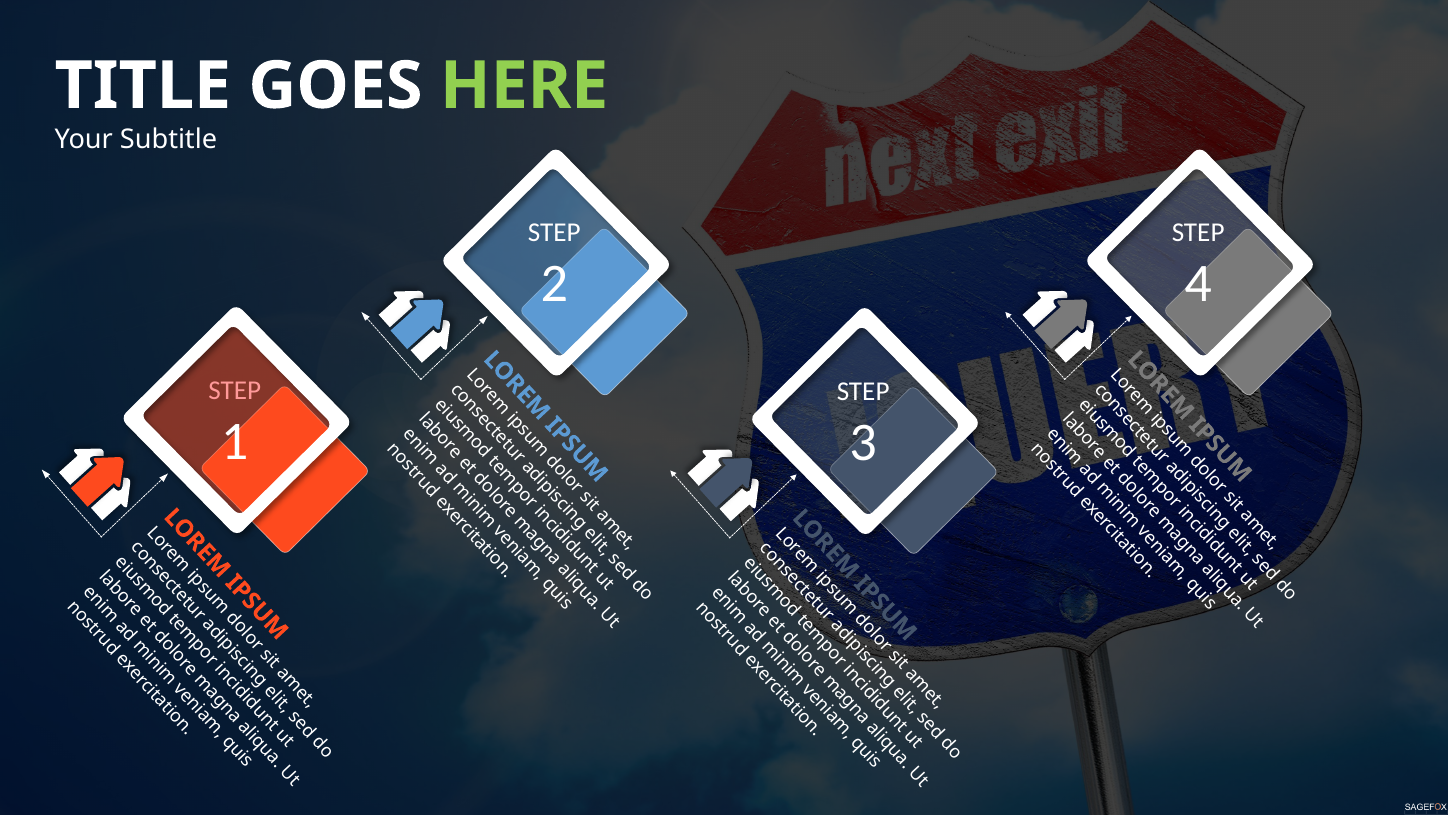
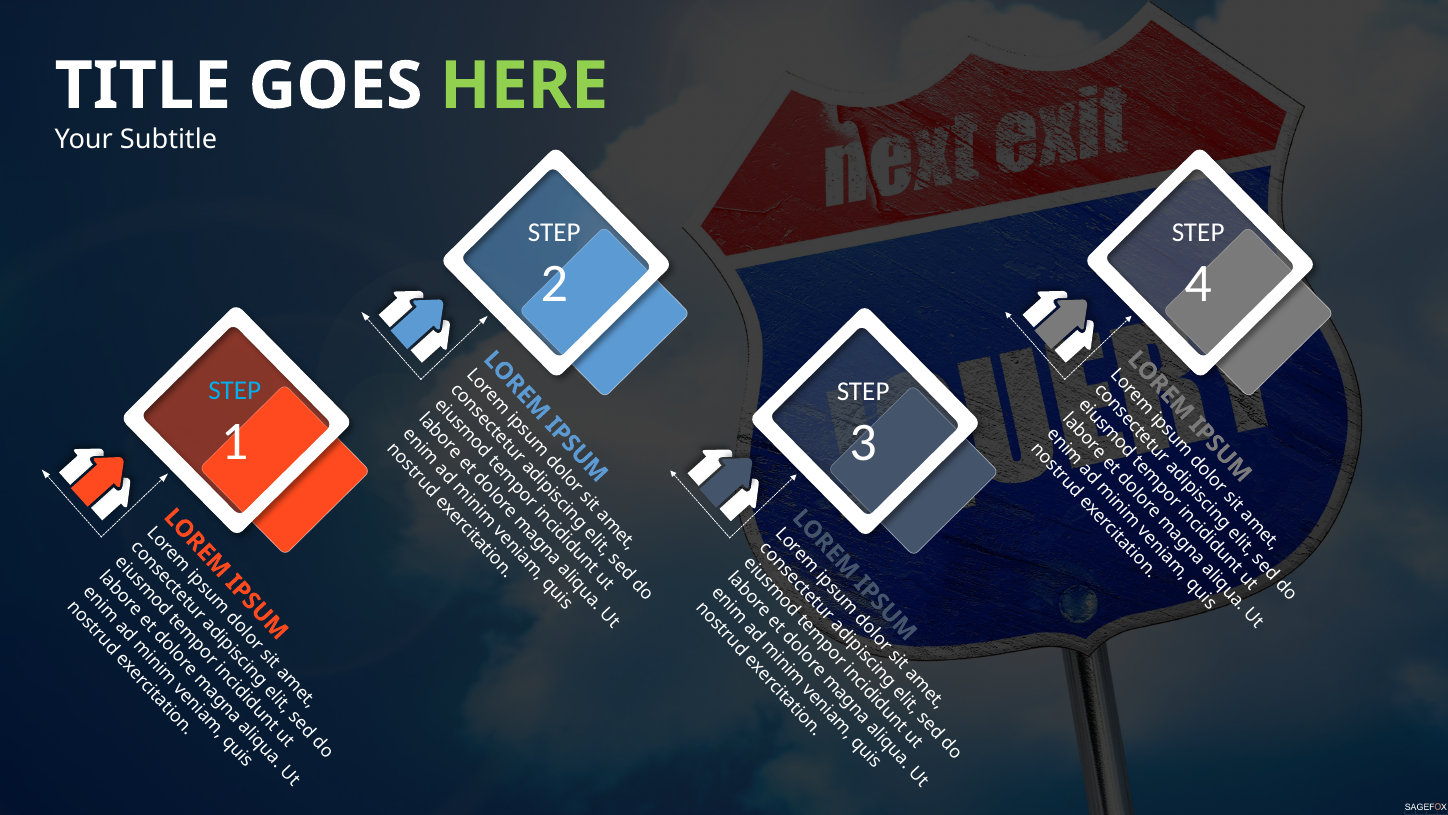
STEP colour: pink -> light blue (235, 390)
